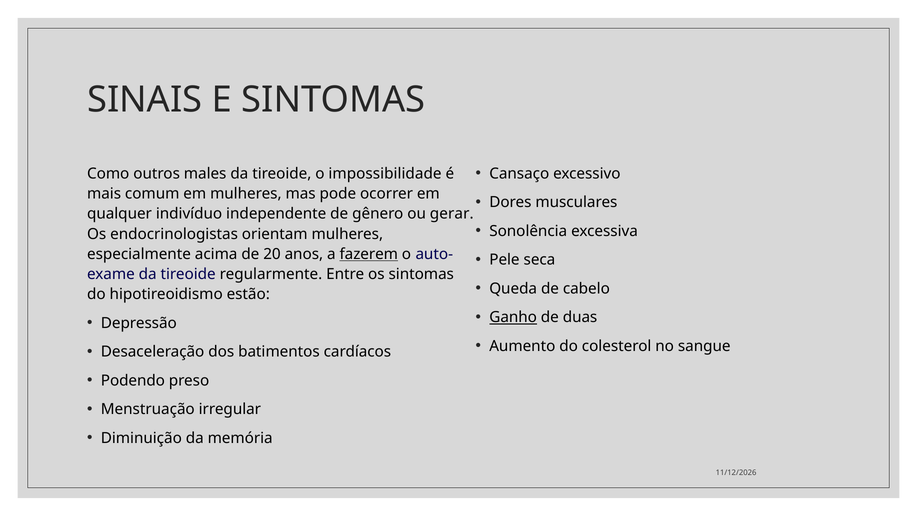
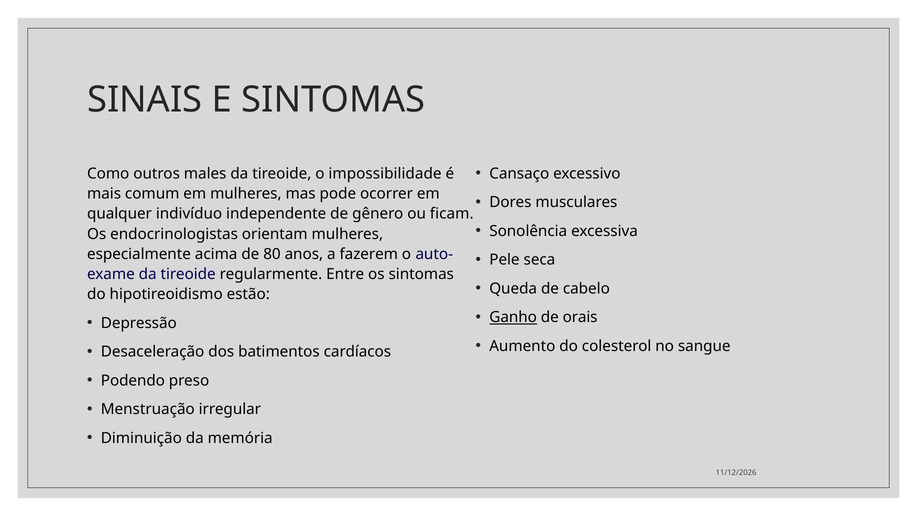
gerar: gerar -> ficam (452, 214)
20: 20 -> 80 (272, 254)
fazerem underline: present -> none (369, 254)
duas: duas -> orais (580, 317)
